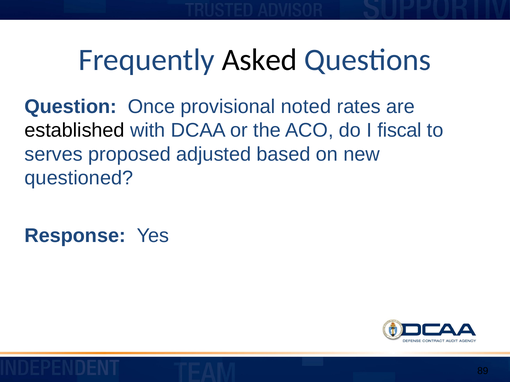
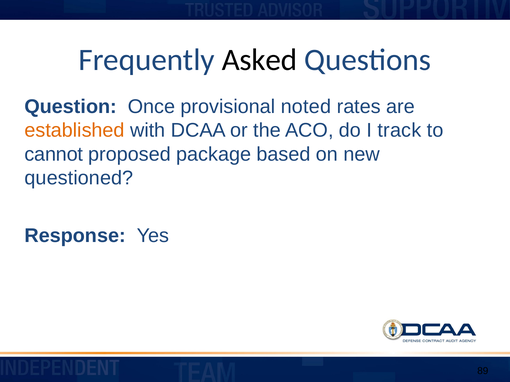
established colour: black -> orange (75, 131)
fiscal: fiscal -> track (399, 131)
serves: serves -> cannot (54, 154)
adjusted: adjusted -> package (214, 154)
